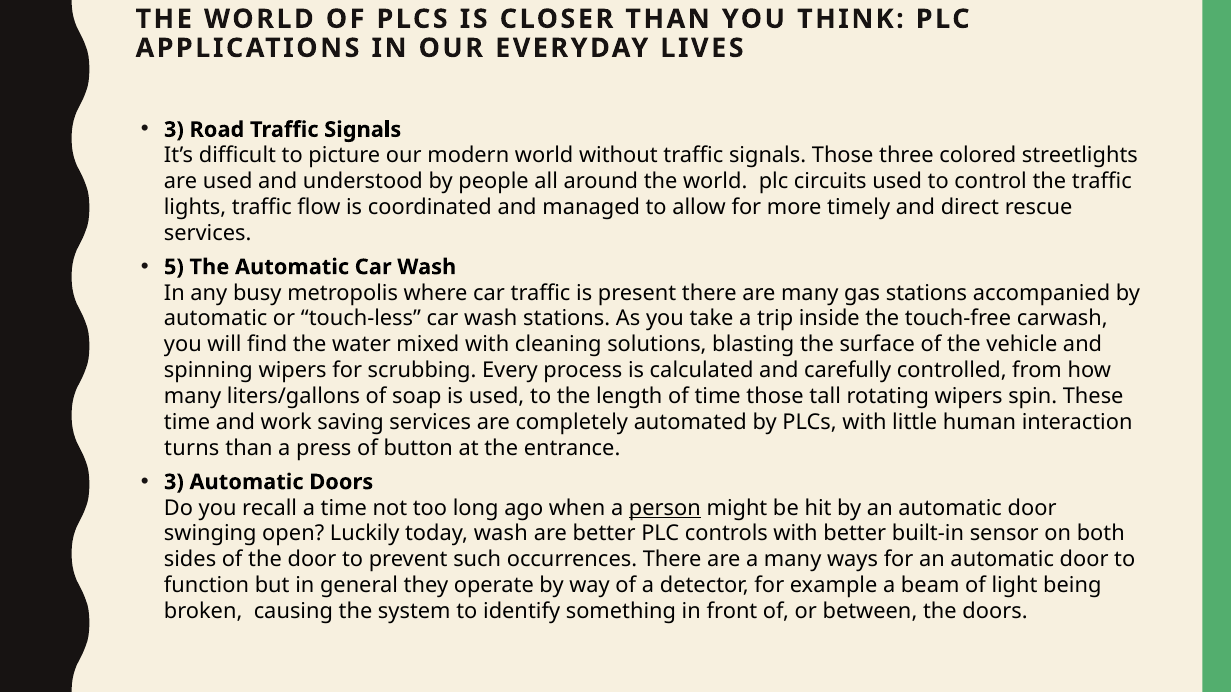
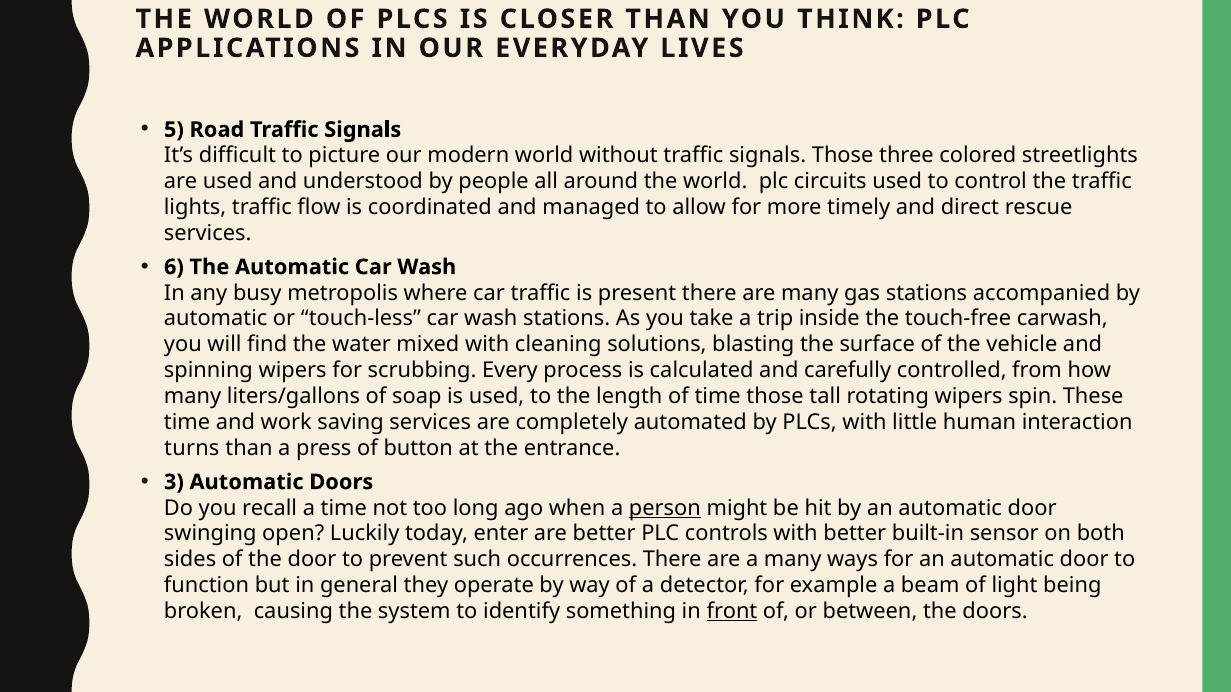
3: 3 -> 5 (174, 130)
5: 5 -> 6 (174, 267)
today wash: wash -> enter (501, 534)
front underline: none -> present (732, 612)
